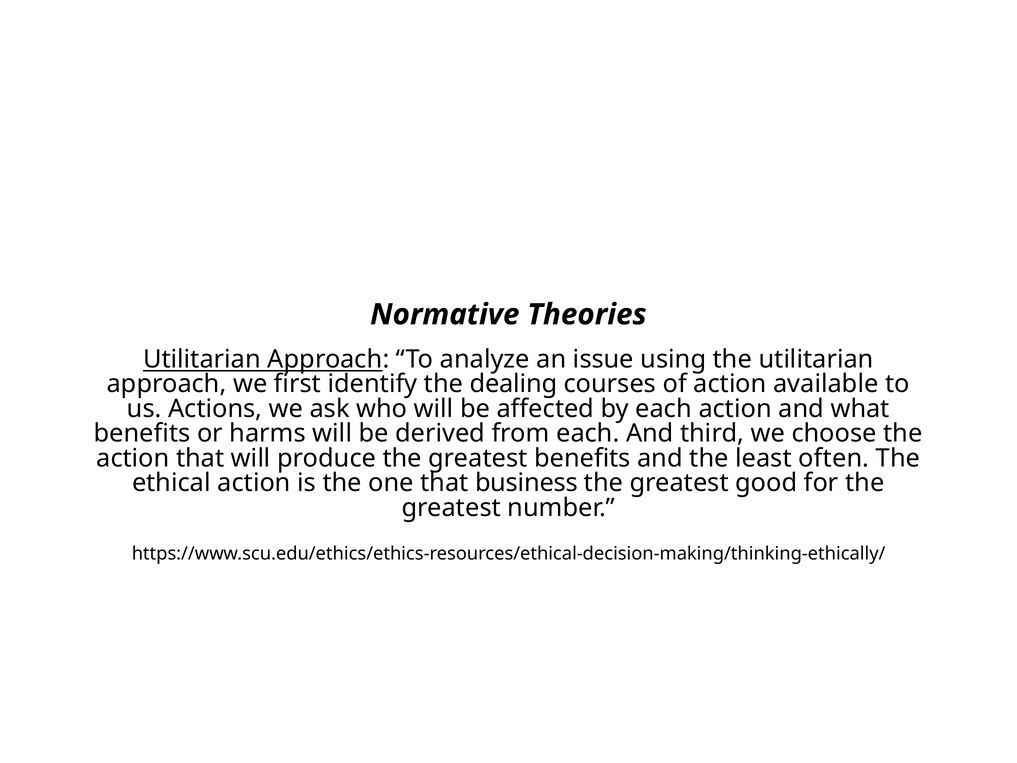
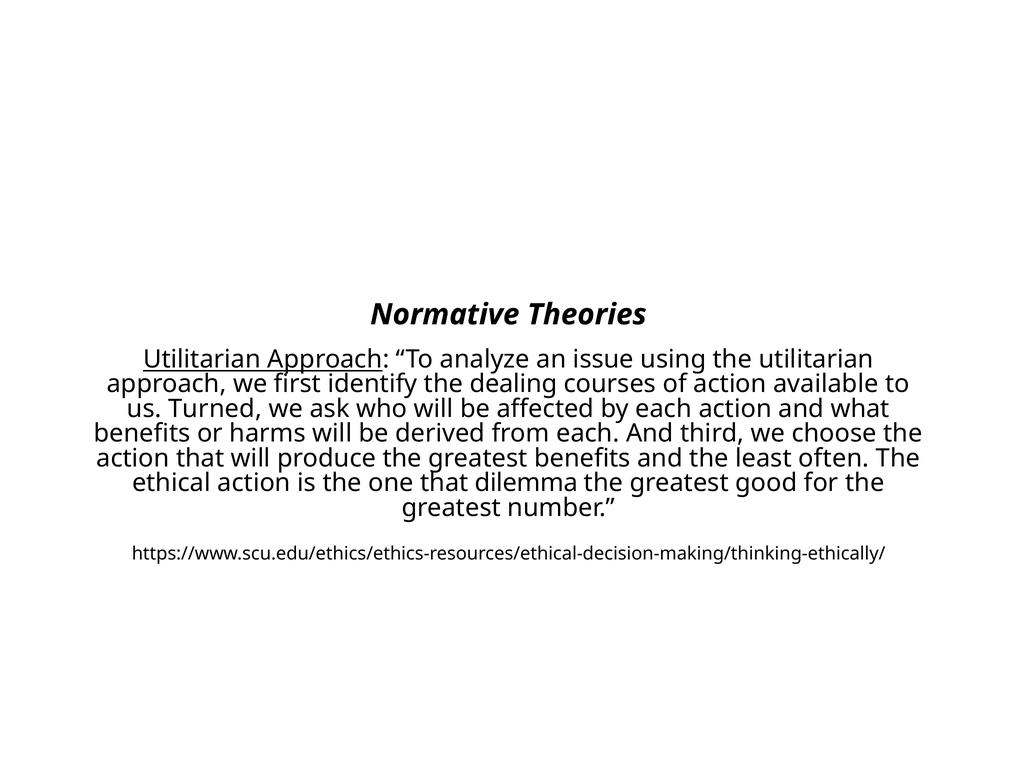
Actions: Actions -> Turned (215, 409)
business: business -> dilemma (526, 483)
